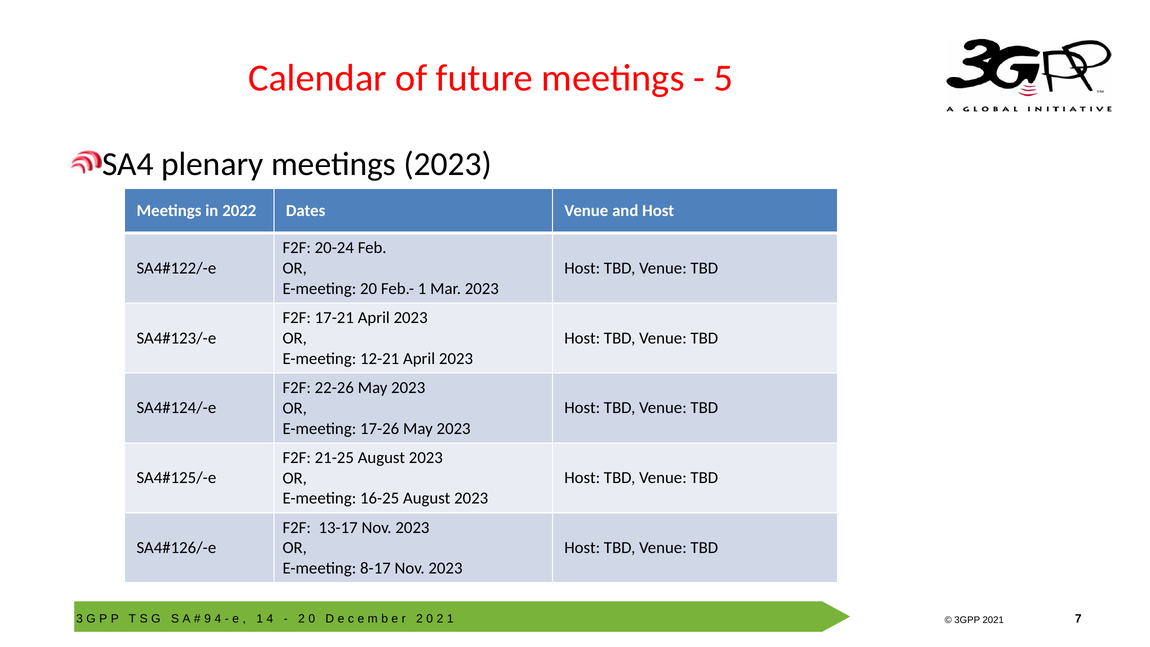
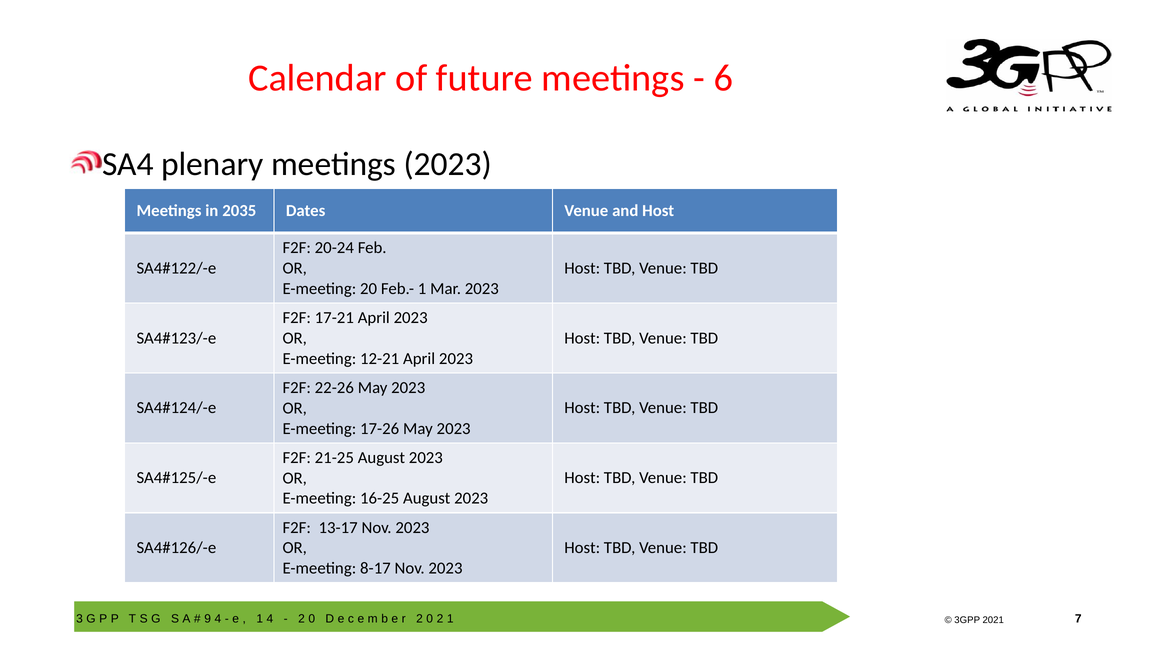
5: 5 -> 6 (723, 78)
2022: 2022 -> 2035 (239, 211)
